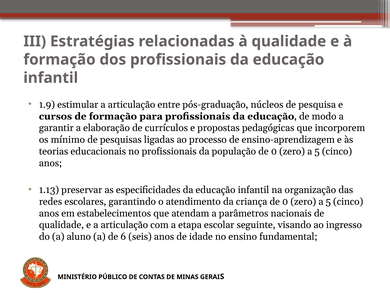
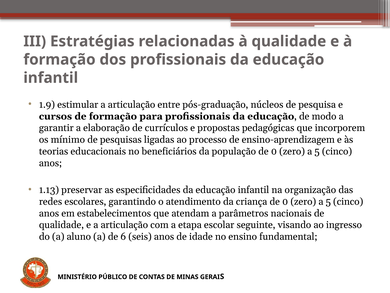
no profissionais: profissionais -> beneficiários (169, 151)
